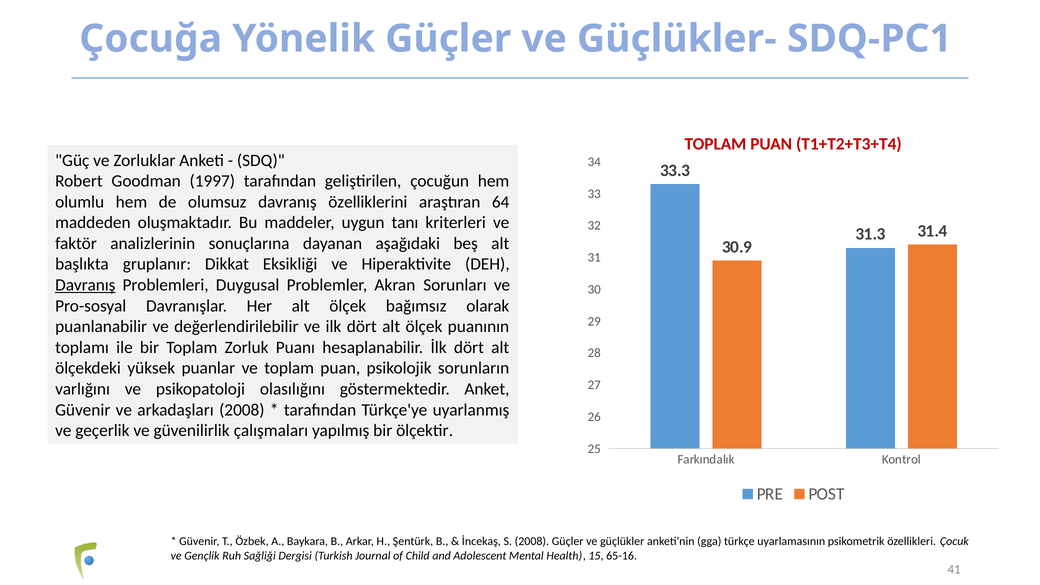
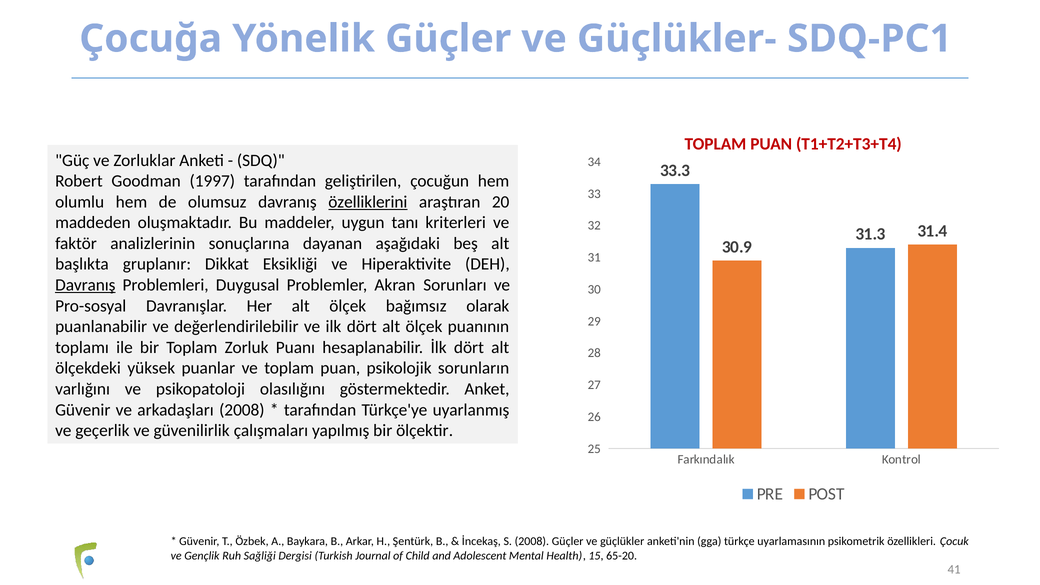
özelliklerini underline: none -> present (368, 202)
64: 64 -> 20 (501, 202)
65-16: 65-16 -> 65-20 (622, 556)
